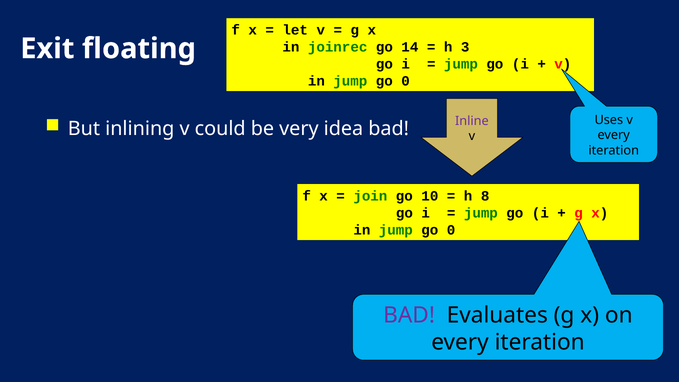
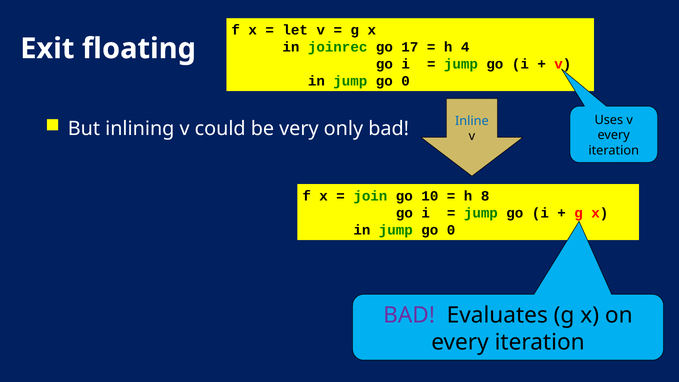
14: 14 -> 17 (410, 47)
3: 3 -> 4 (465, 47)
Inline colour: purple -> blue (472, 121)
idea: idea -> only (343, 129)
